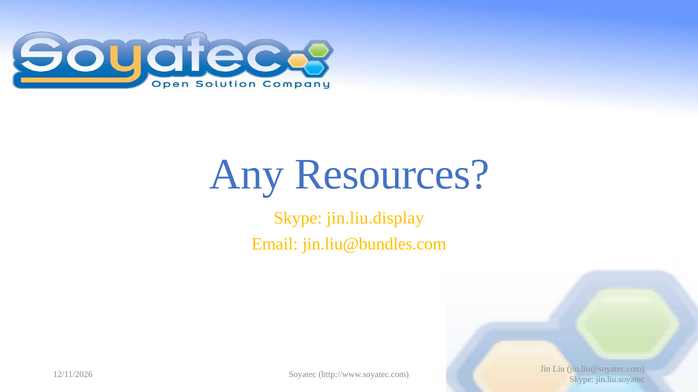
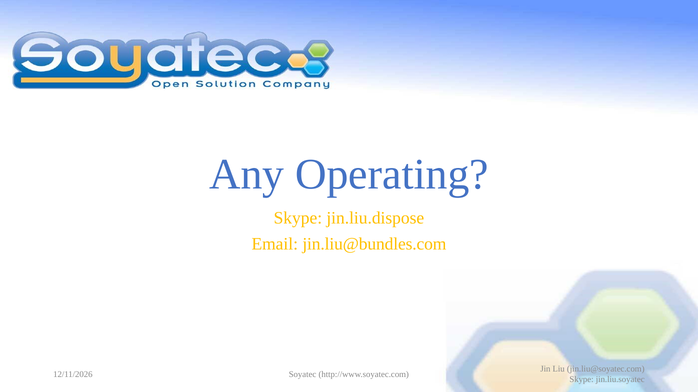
Resources: Resources -> Operating (392, 174)
jin.liu.display: jin.liu.display -> jin.liu.dispose (375, 218)
